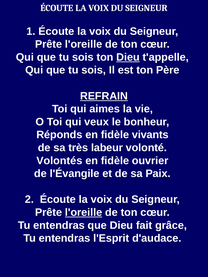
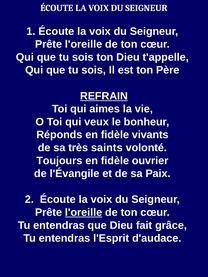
Dieu underline: present -> none (128, 57)
labeur: labeur -> saints (107, 148)
Volontés: Volontés -> Toujours (59, 161)
